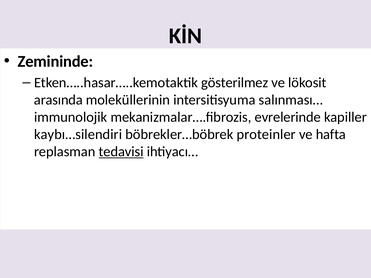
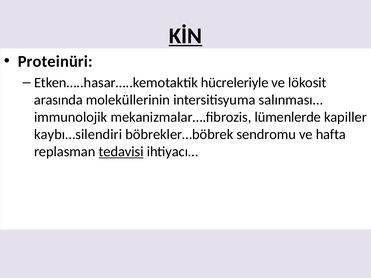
KİN underline: none -> present (185, 36)
Zemininde: Zemininde -> Proteinüri (55, 61)
gösterilmez: gösterilmez -> hücreleriyle (235, 83)
evrelerinde: evrelerinde -> lümenlerde (288, 117)
proteinler: proteinler -> sendromu (266, 135)
